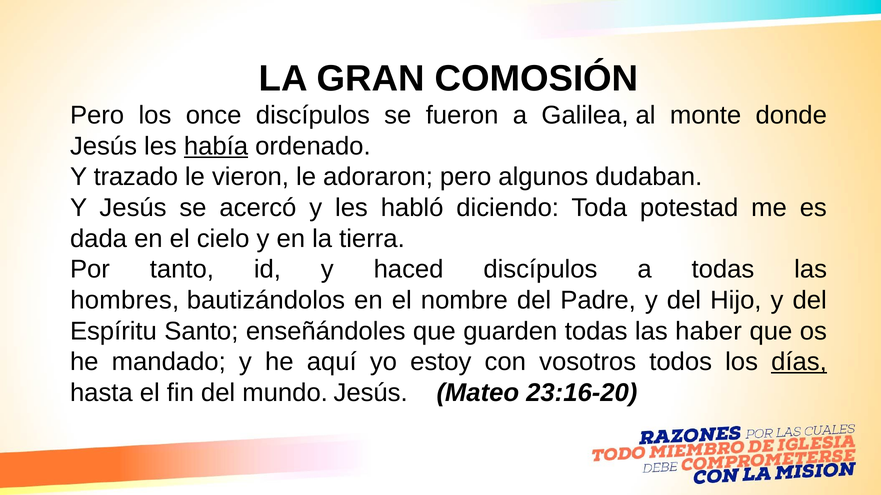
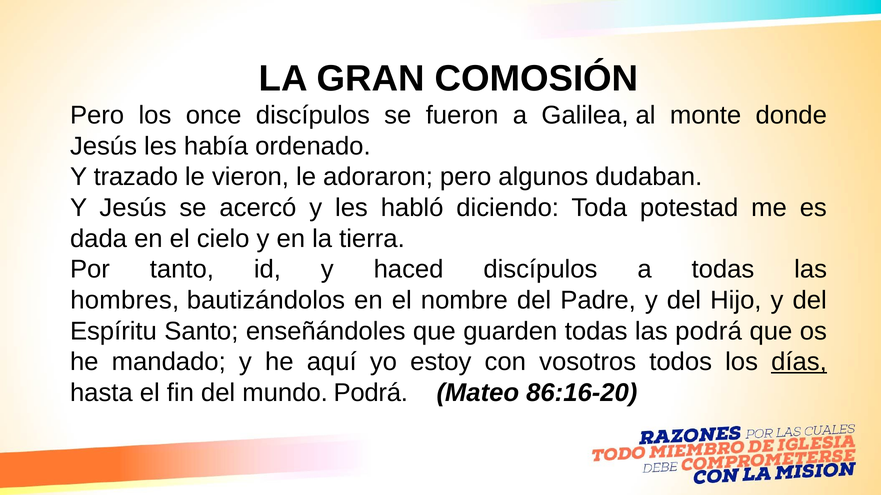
había underline: present -> none (216, 146)
las haber: haber -> podrá (709, 331)
mundo Jesús: Jesús -> Podrá (371, 393)
23:16-20: 23:16-20 -> 86:16-20 (582, 393)
